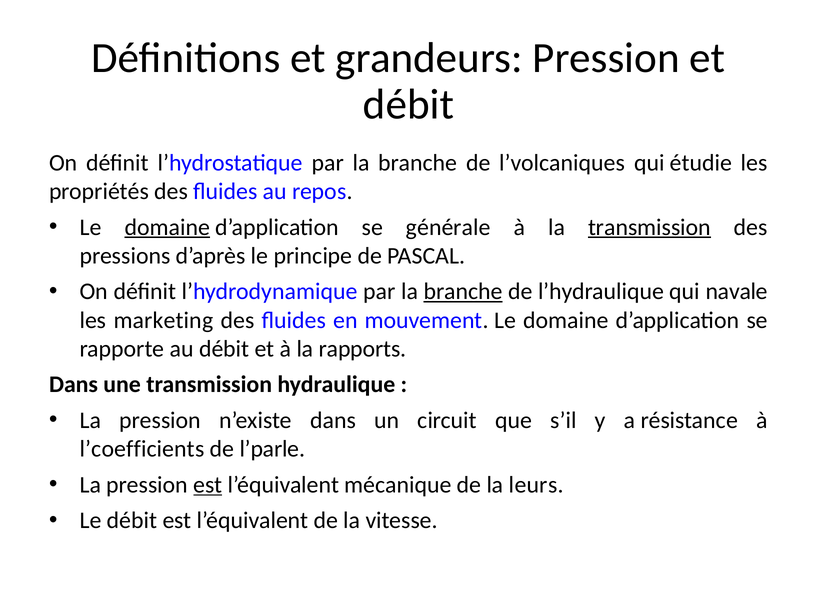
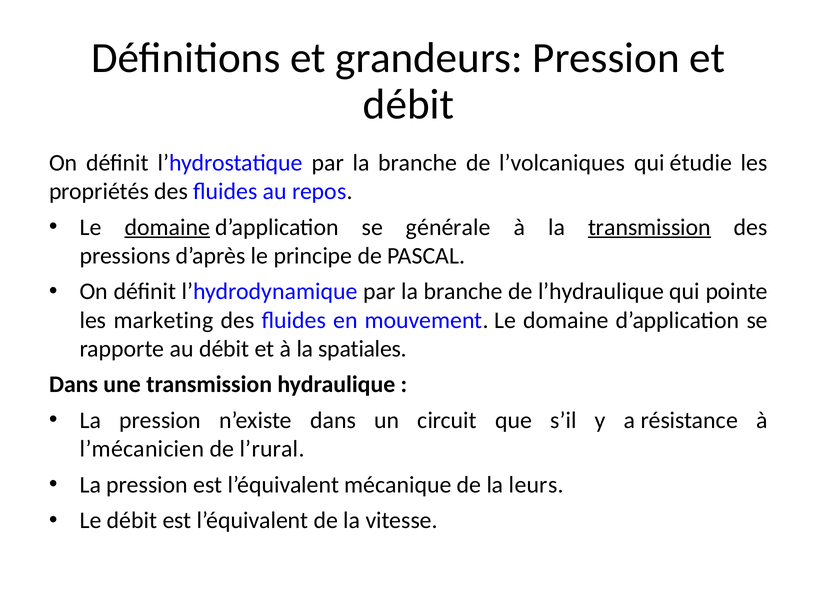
branche underline: present -> none (463, 292)
navale: navale -> pointe (737, 292)
rapports: rapports -> spatiales (363, 349)
l’coefficients: l’coefficients -> l’mécanicien (142, 449)
l’parle: l’parle -> l’rural (272, 449)
est underline: present -> none (208, 485)
